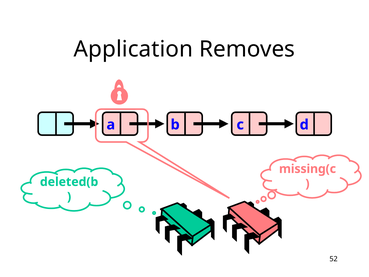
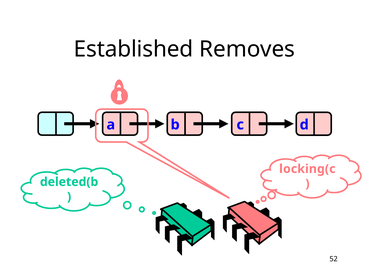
Application: Application -> Established (134, 49)
missing(c: missing(c -> locking(c (307, 169)
